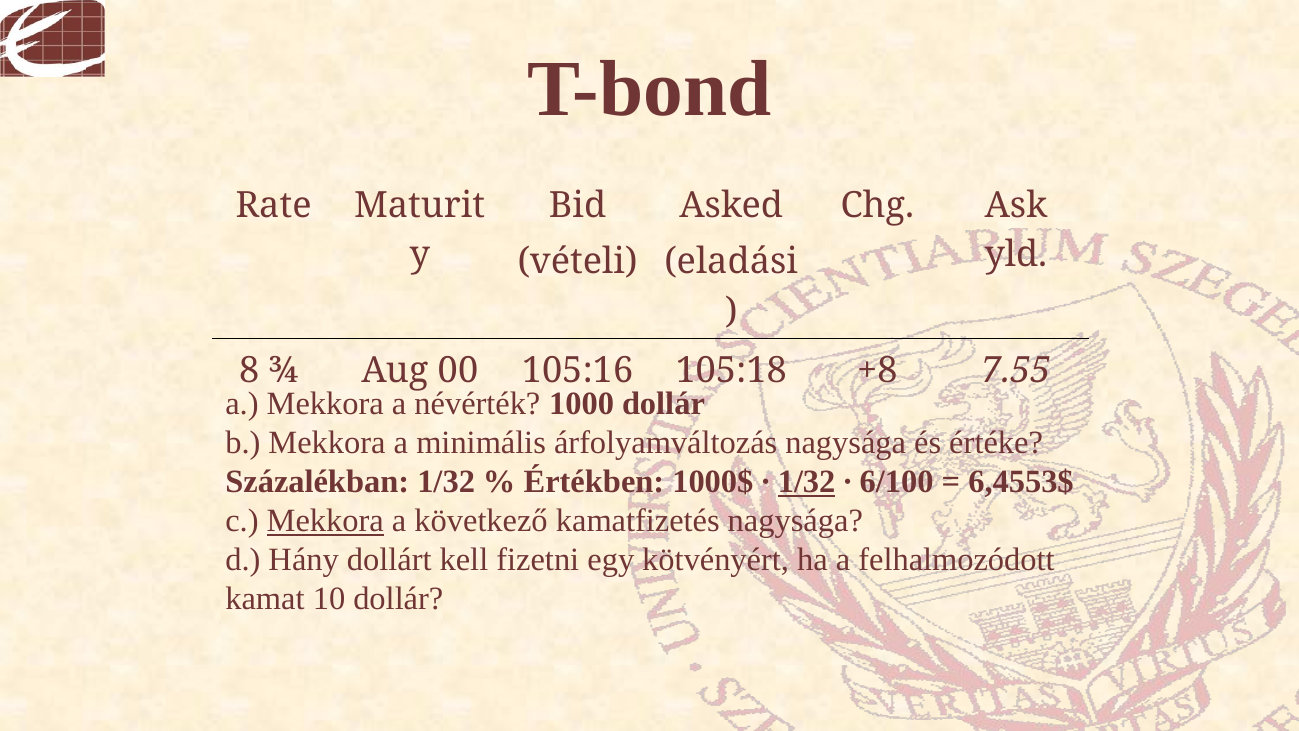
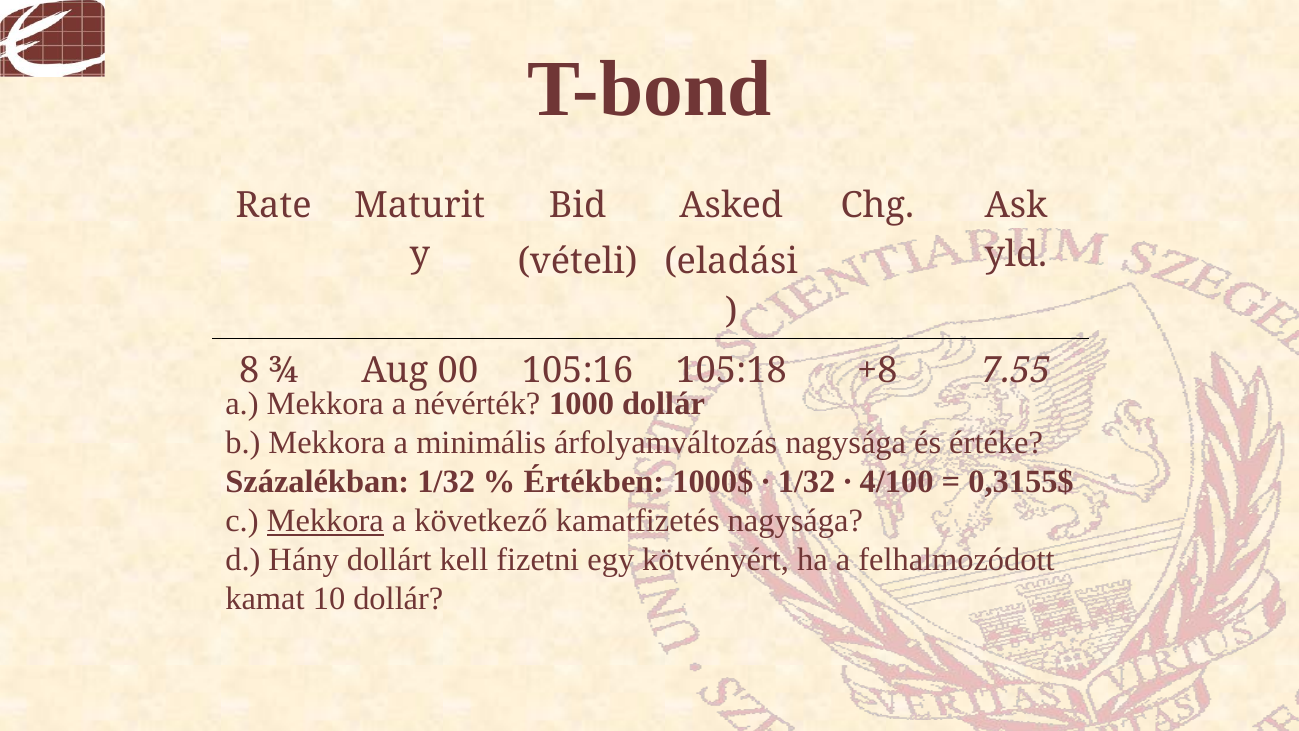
1/32 underline: present -> none (807, 482)
6/100: 6/100 -> 4/100 (897, 482)
6,4553$: 6,4553$ -> 0,3155$ (1021, 482)
